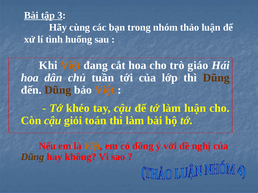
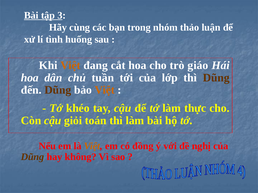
làm luận: luận -> thực (195, 108)
